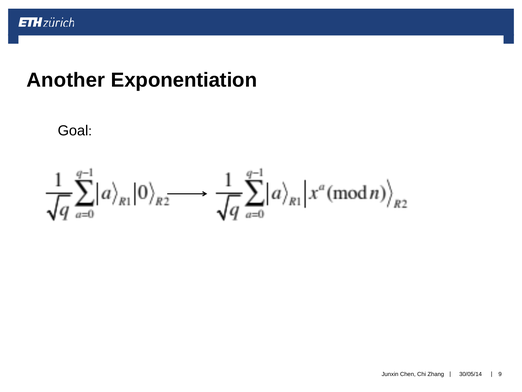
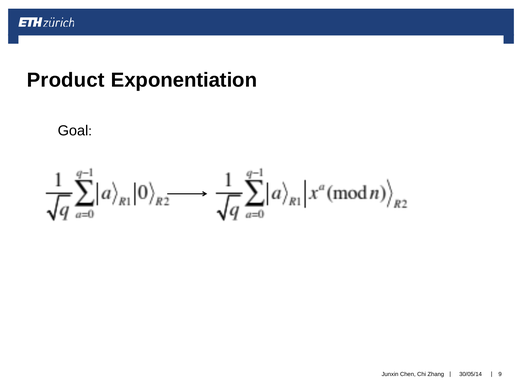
Another: Another -> Product (66, 80)
